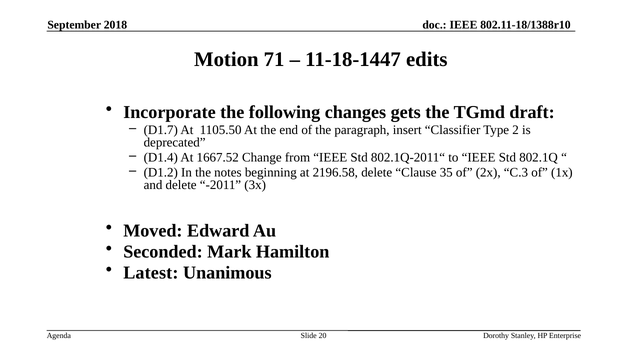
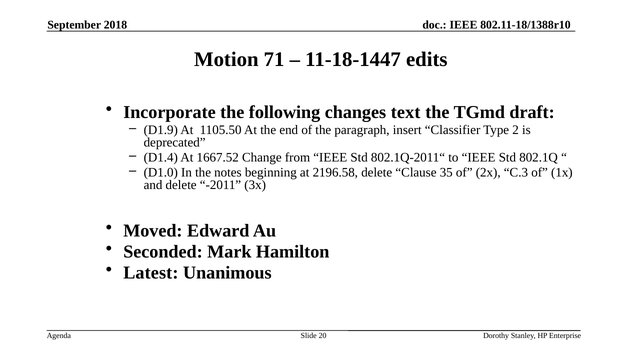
gets: gets -> text (406, 112)
D1.7: D1.7 -> D1.9 (161, 130)
D1.2: D1.2 -> D1.0 (161, 172)
